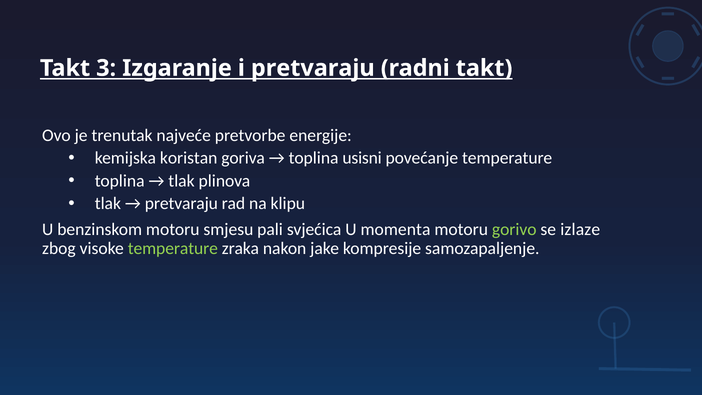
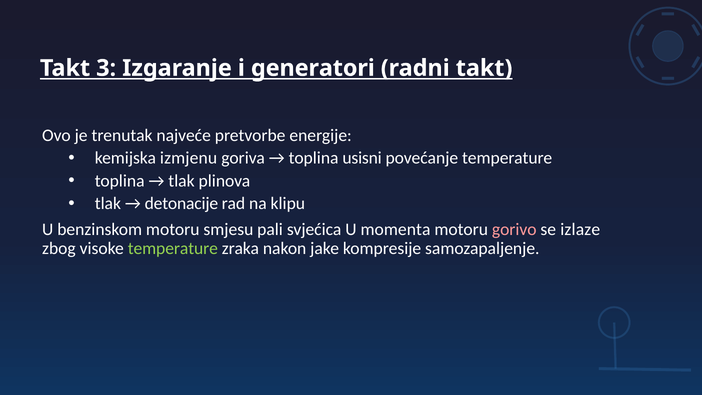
i pretvaraju: pretvaraju -> generatori (313, 68)
koristan: koristan -> izmjenu (189, 158)
pretvaraju: pretvaraju -> detonacije (181, 203)
gorivo colour: light green -> pink (514, 230)
